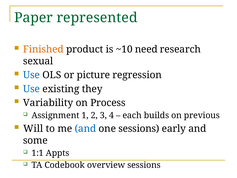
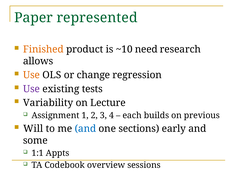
sexual: sexual -> allows (38, 61)
Use colour: blue -> orange (32, 75)
picture: picture -> change (93, 75)
Use colour: blue -> purple (32, 89)
they: they -> tests (92, 89)
Process: Process -> Lecture (108, 103)
one sessions: sessions -> sections (139, 128)
